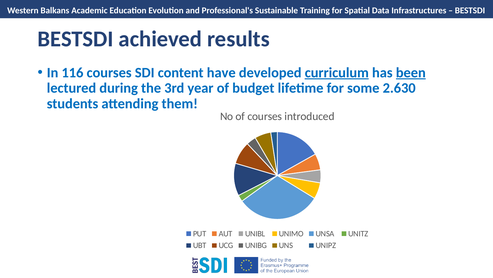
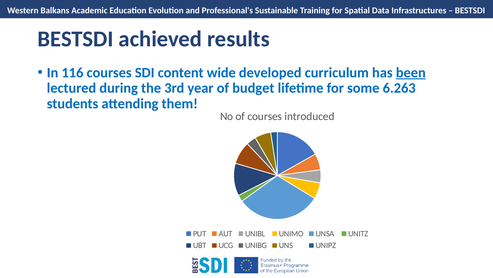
have: have -> wide (221, 72)
curriculum underline: present -> none (337, 72)
2.630: 2.630 -> 6.263 (399, 88)
